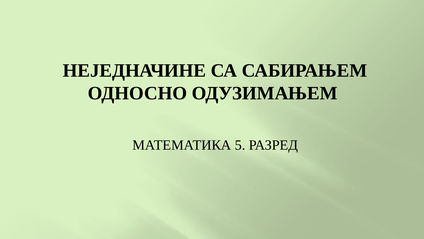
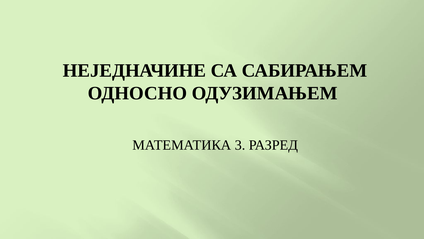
5: 5 -> 3 (240, 145)
